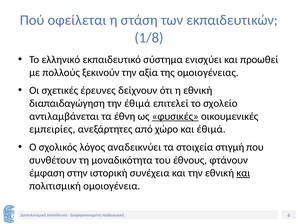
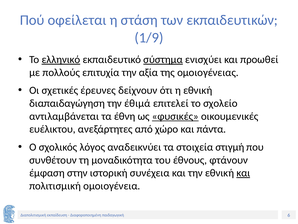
1/8: 1/8 -> 1/9 (149, 38)
ελληνικό underline: none -> present (61, 59)
σύστημα underline: none -> present (163, 59)
ξεκινούν: ξεκινούν -> επιτυχία (101, 72)
εμπειρίες: εμπειρίες -> ευέλικτου (52, 129)
και έθιμά: έθιμά -> πάντα (211, 129)
